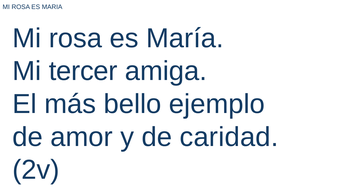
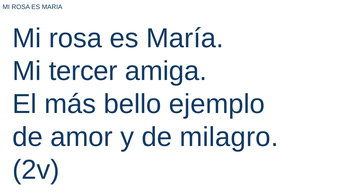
caridad: caridad -> milagro (229, 137)
